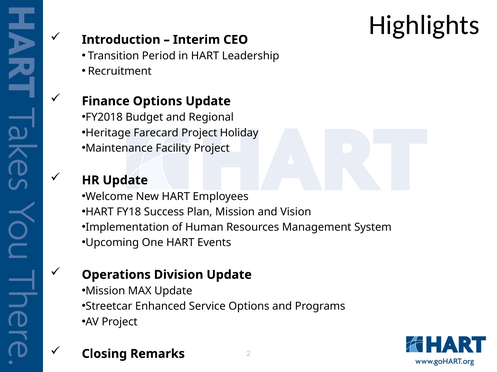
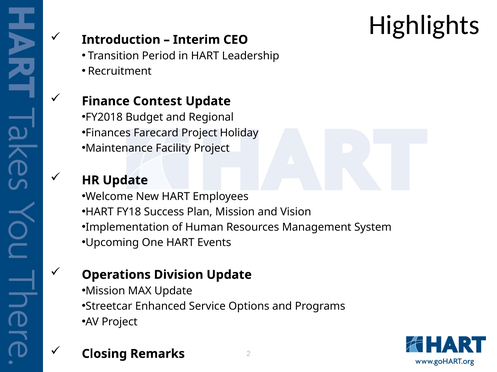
Finance Options: Options -> Contest (158, 101)
Heritage: Heritage -> Finances (108, 133)
